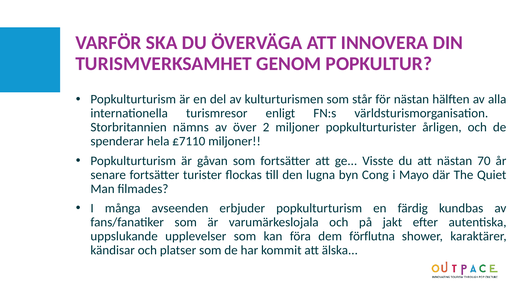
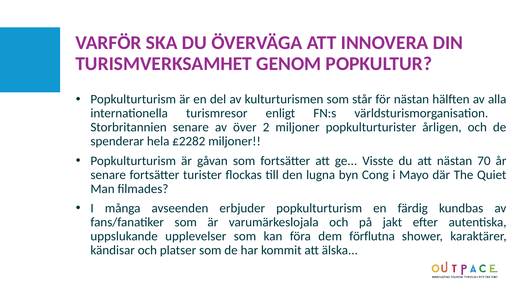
Storbritannien nämns: nämns -> senare (191, 128)
£7110: £7110 -> £2282 (189, 142)
